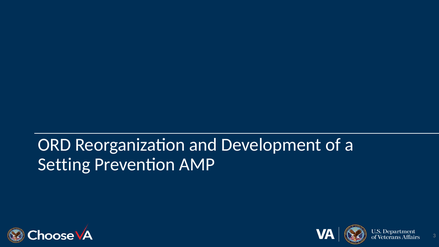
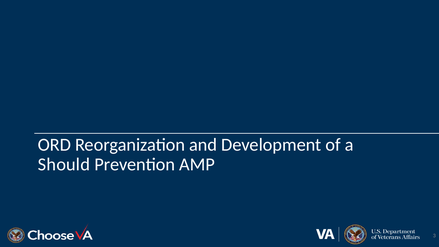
Setting: Setting -> Should (64, 165)
